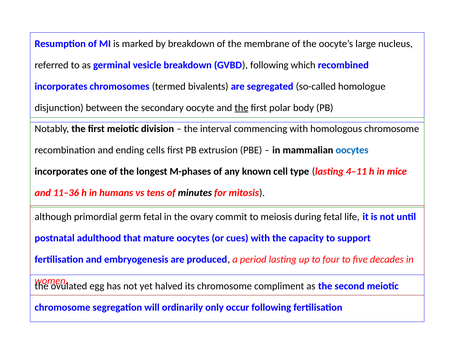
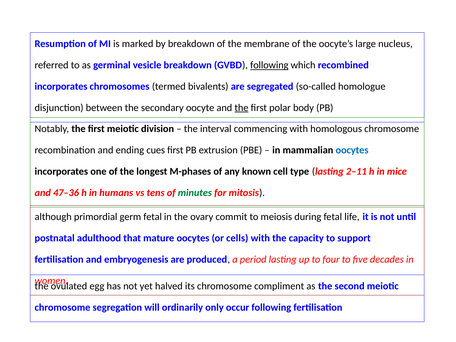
following underline: none -> present (269, 65)
cells: cells -> cues (156, 150)
4–11: 4–11 -> 2–11 (356, 171)
11–36: 11–36 -> 47–36 (66, 193)
minutes colour: black -> green (195, 193)
cues: cues -> cells (237, 238)
